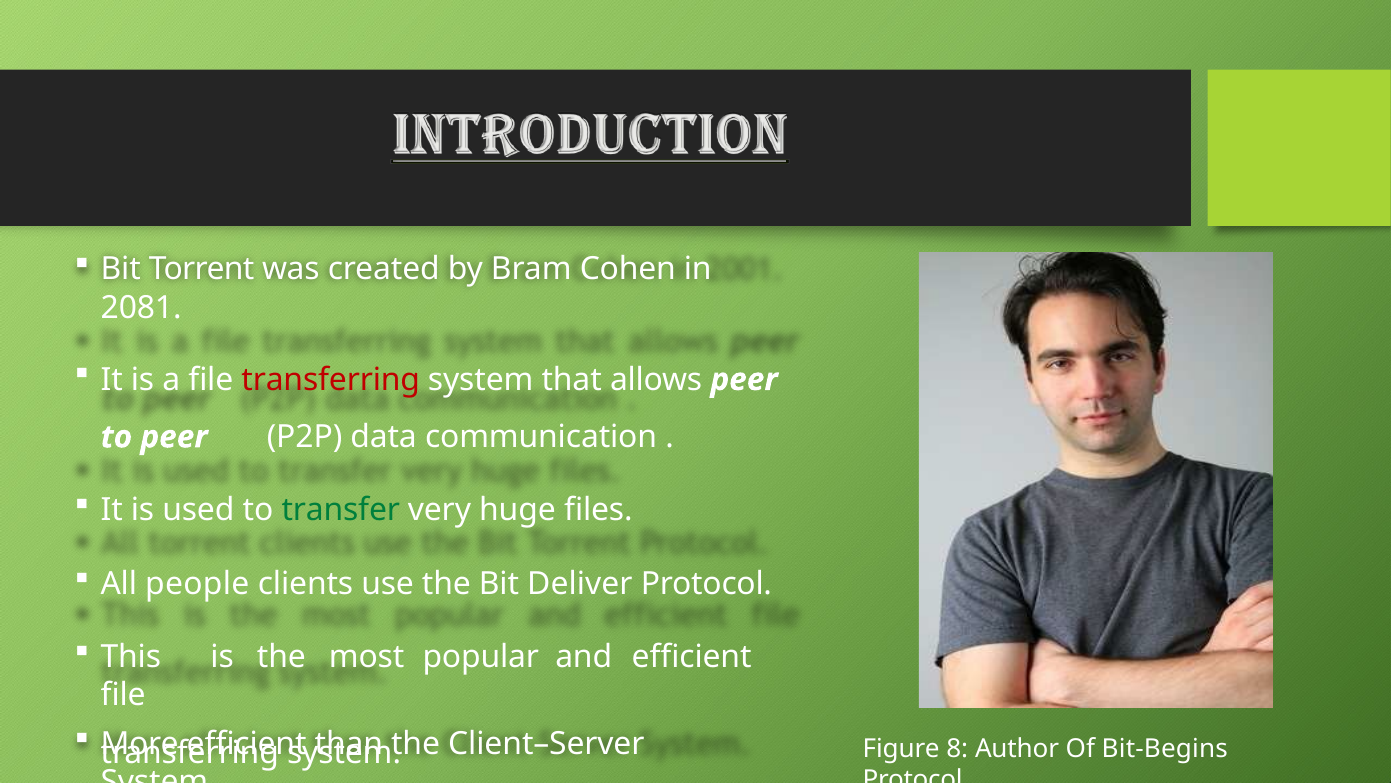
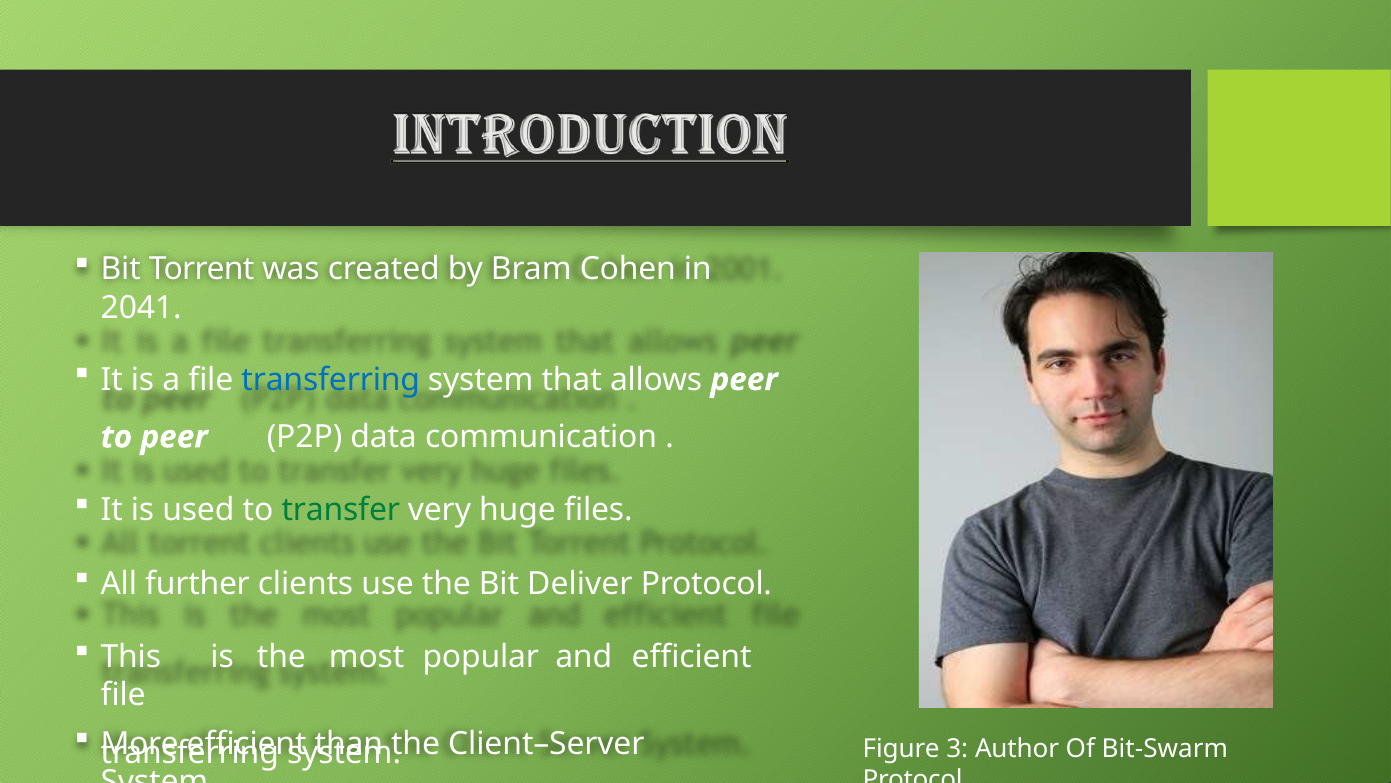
2081: 2081 -> 2041 (141, 307)
transferring colour: red -> blue (331, 379)
people: people -> further (198, 583)
8: 8 -> 3 (957, 748)
Bit-Begins: Bit-Begins -> Bit-Swarm (1165, 748)
